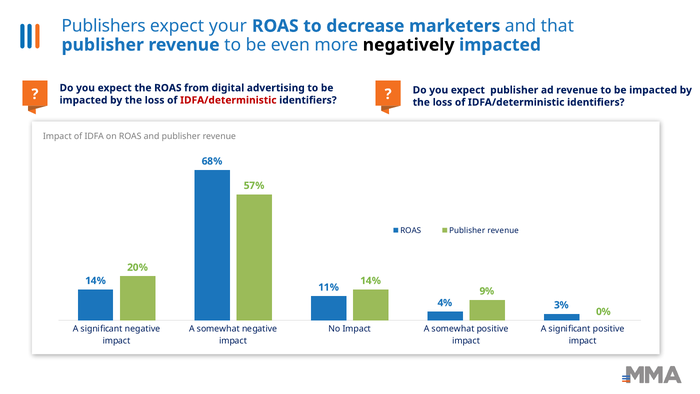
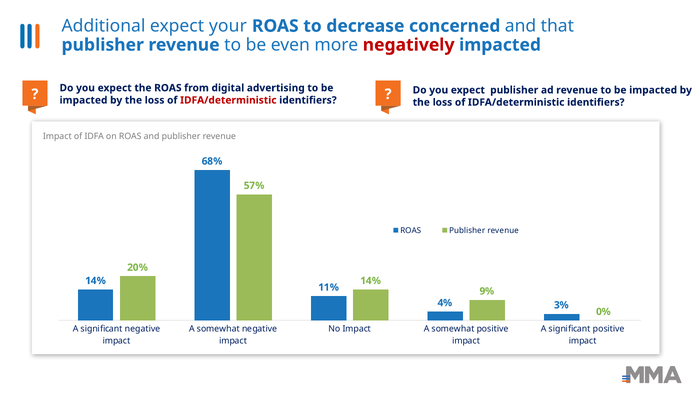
Publishers: Publishers -> Additional (103, 26)
marketers: marketers -> concerned (455, 26)
negatively colour: black -> red (409, 45)
